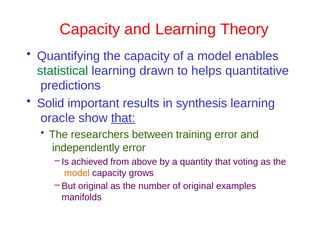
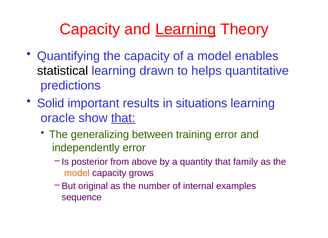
Learning underline: none -> present (186, 29)
statistical colour: green -> black (63, 71)
synthesis: synthesis -> situations (202, 103)
researchers: researchers -> generalizing (100, 135)
achieved: achieved -> posterior (90, 162)
voting: voting -> family (246, 162)
of original: original -> internal (198, 186)
manifolds: manifolds -> sequence (82, 198)
